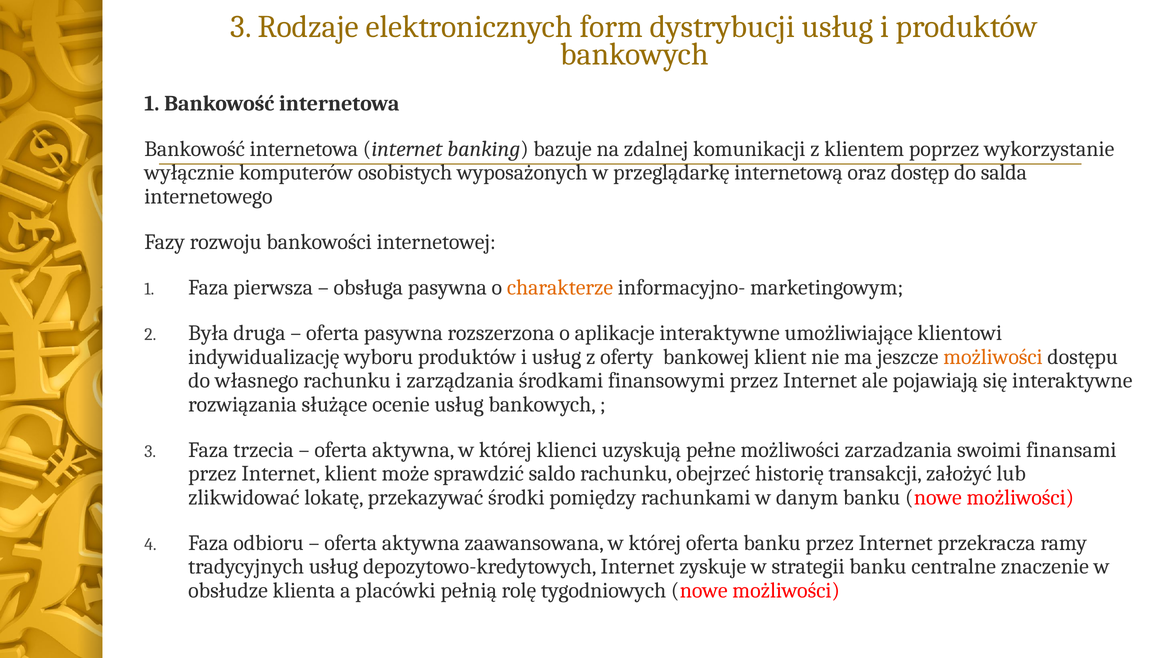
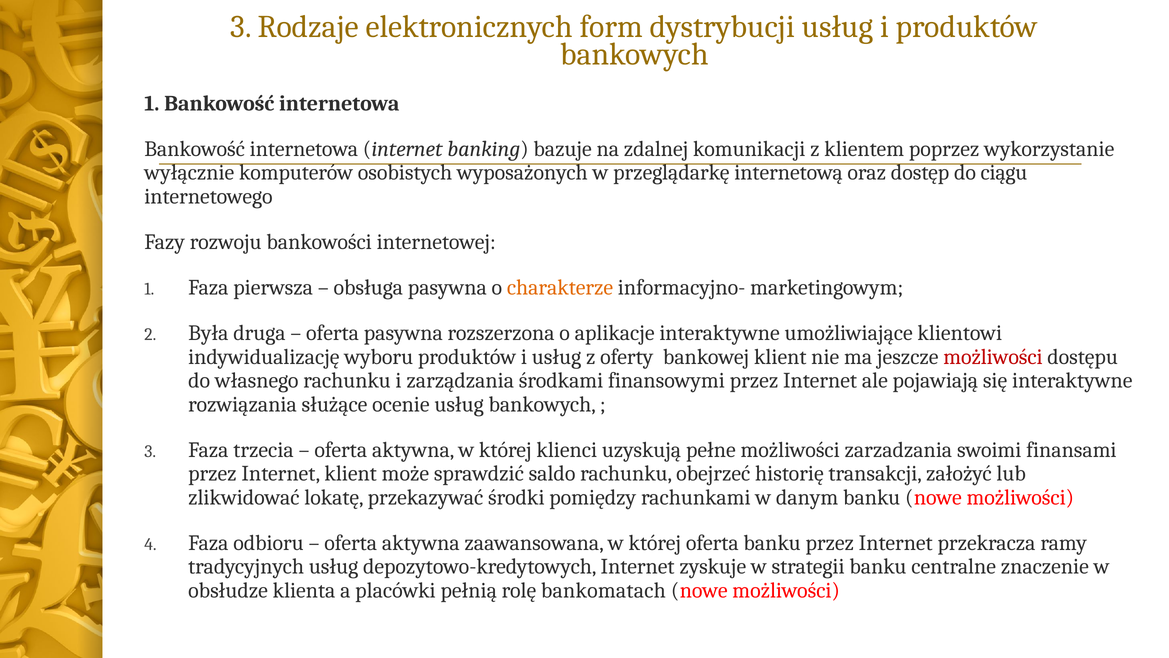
salda: salda -> ciągu (1004, 173)
możliwości colour: orange -> red (993, 357)
tygodniowych: tygodniowych -> bankomatach (603, 590)
